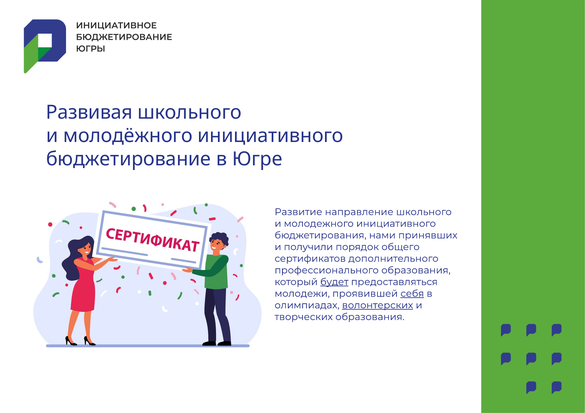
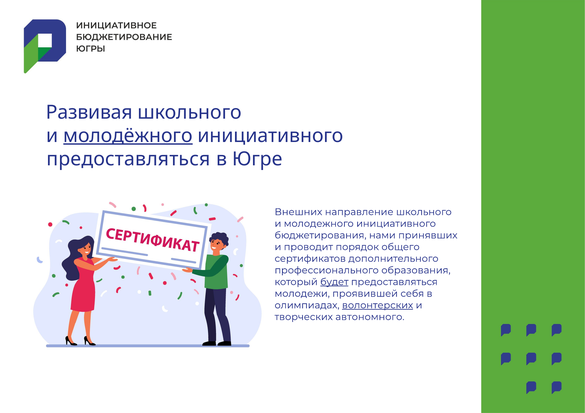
молодёжного underline: none -> present (128, 136)
бюджетирование: бюджетирование -> предоставляться (128, 159)
Развитие: Развитие -> Внешних (298, 212)
получили: получили -> проводит (308, 247)
себя underline: present -> none (412, 294)
творческих образования: образования -> автономного (370, 317)
